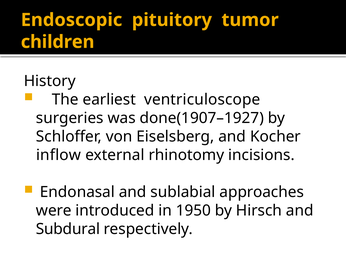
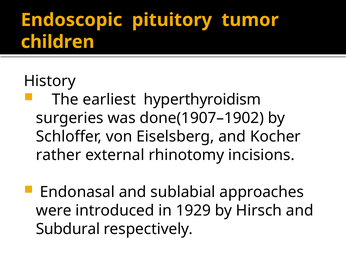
ventriculoscope: ventriculoscope -> hyperthyroidism (202, 99)
done(1907–1927: done(1907–1927 -> done(1907–1902 (202, 118)
inflow: inflow -> rather (59, 155)
1950: 1950 -> 1929 (193, 210)
